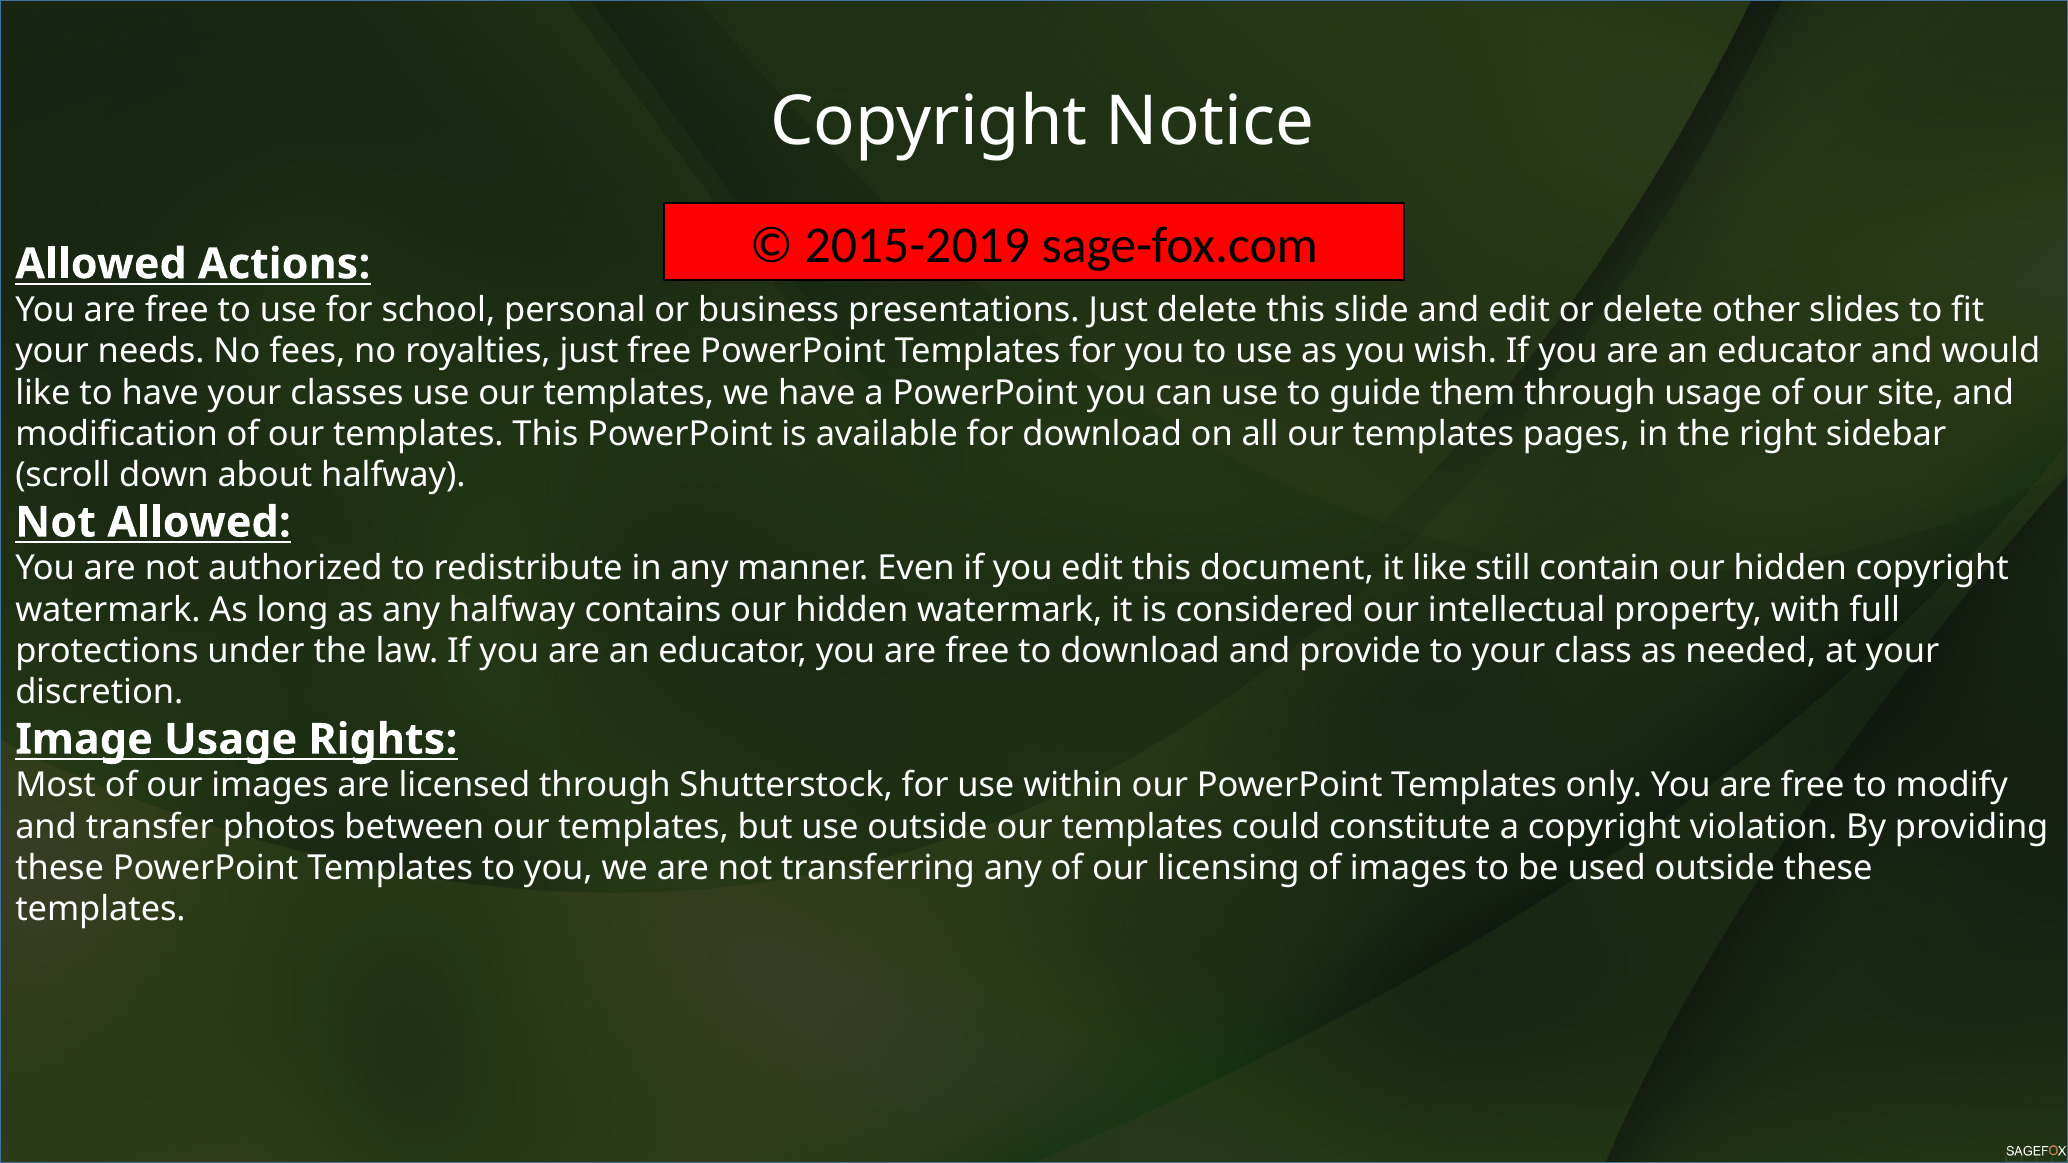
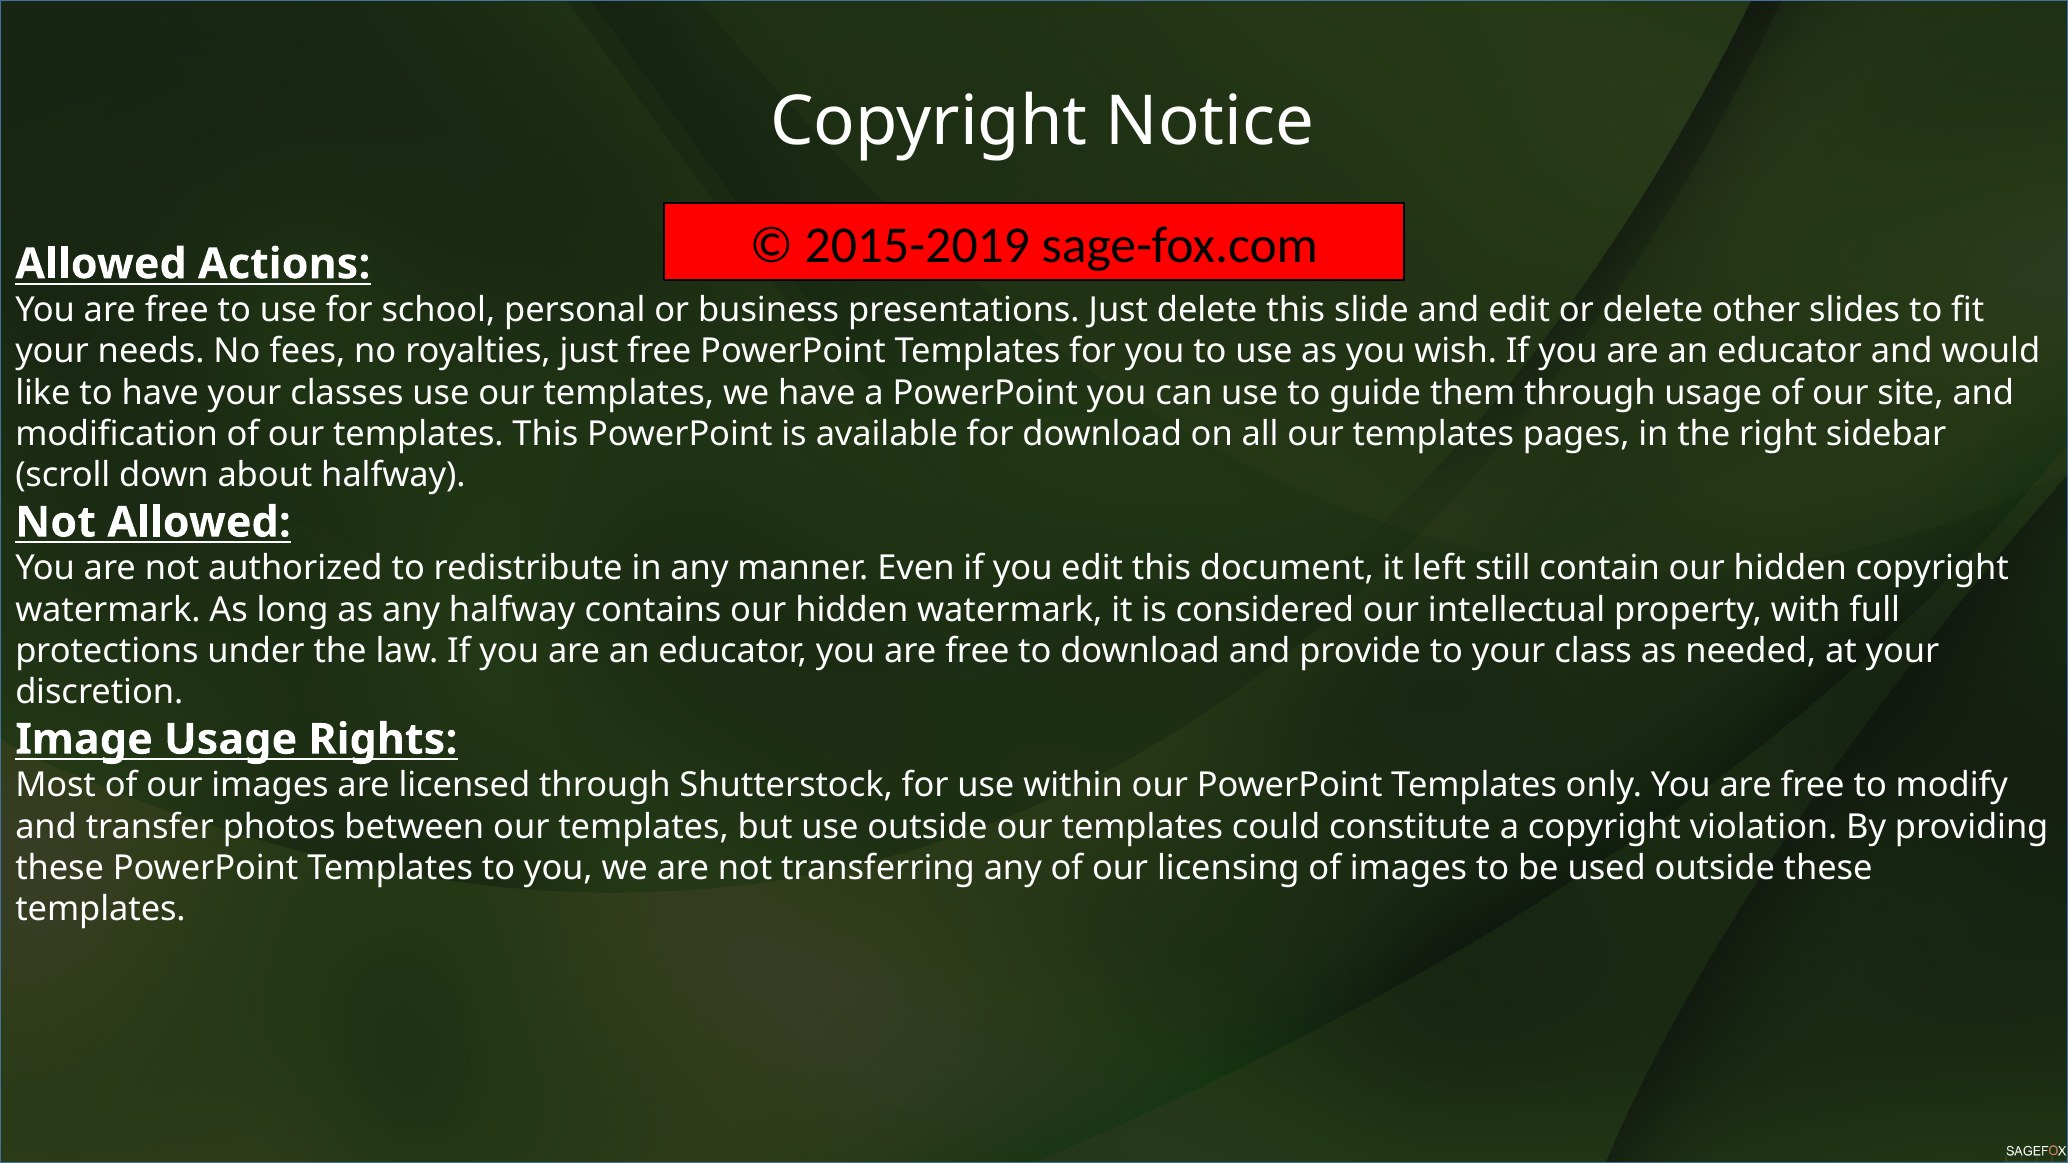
it like: like -> left (1439, 568)
